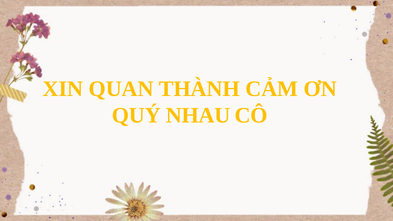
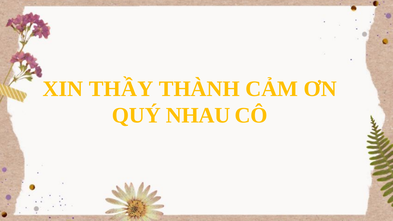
QUAN: QUAN -> THẦY (121, 89)
